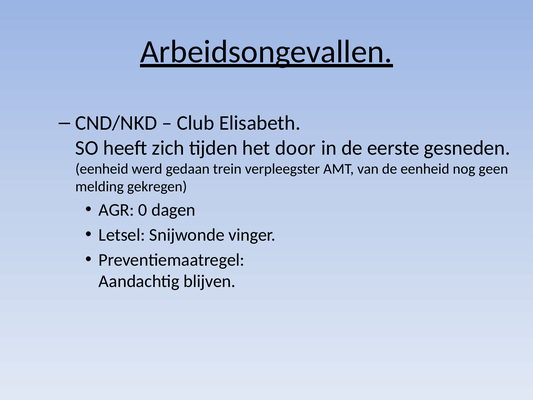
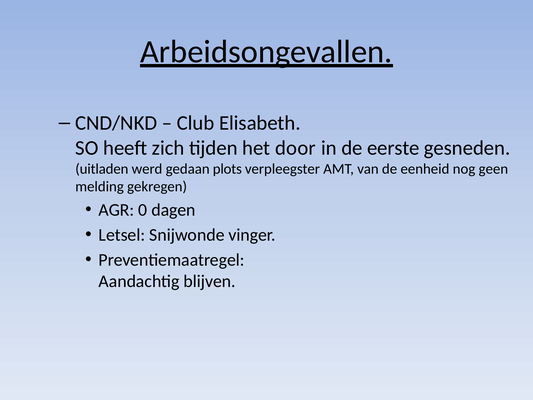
eenheid: eenheid -> uitladen (102, 169)
trein: trein -> plots (227, 169)
